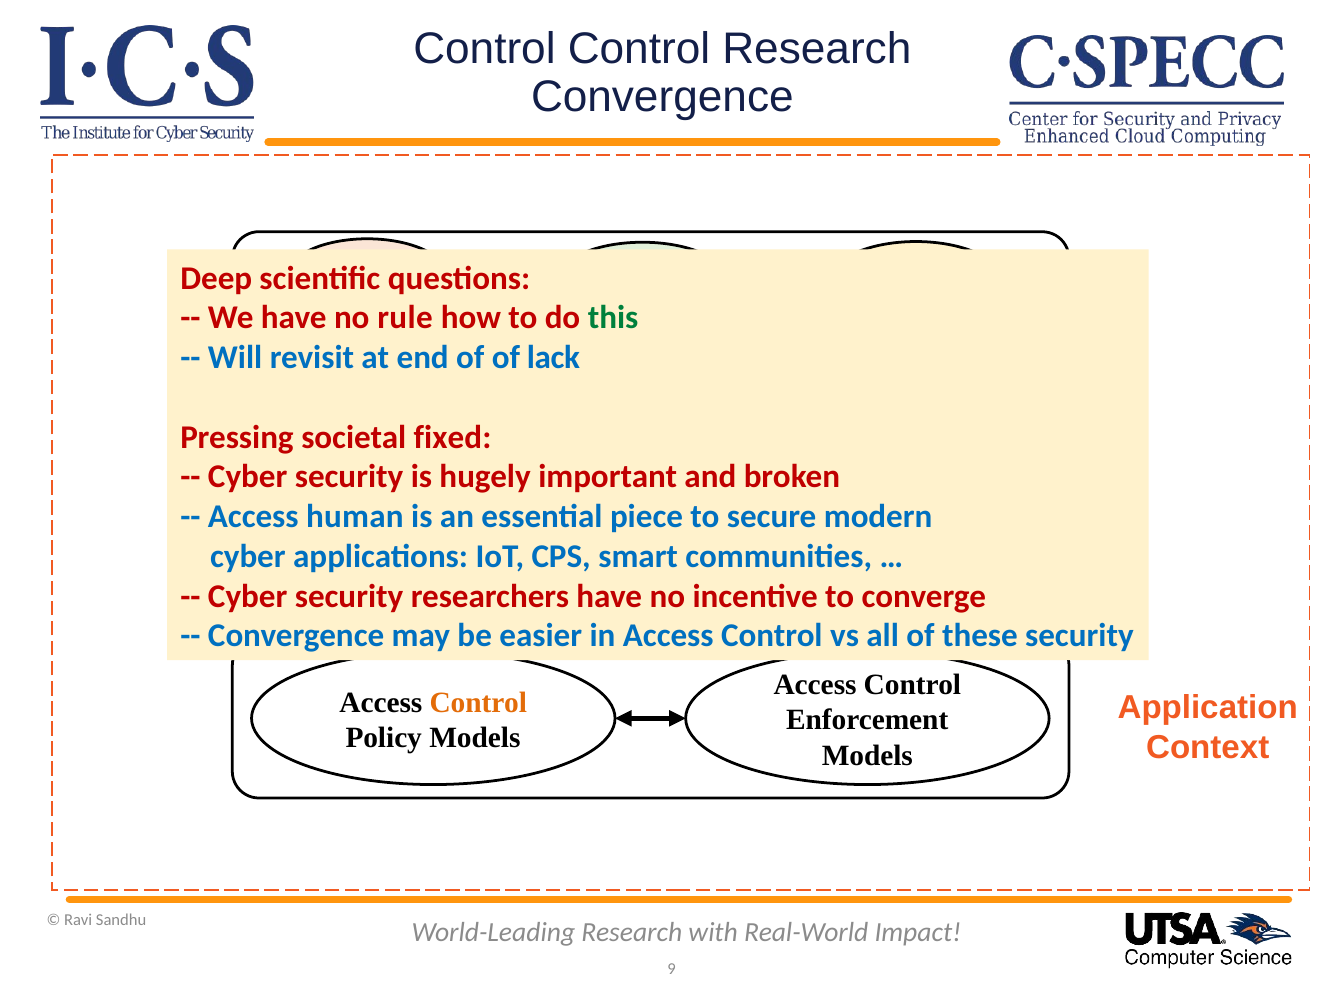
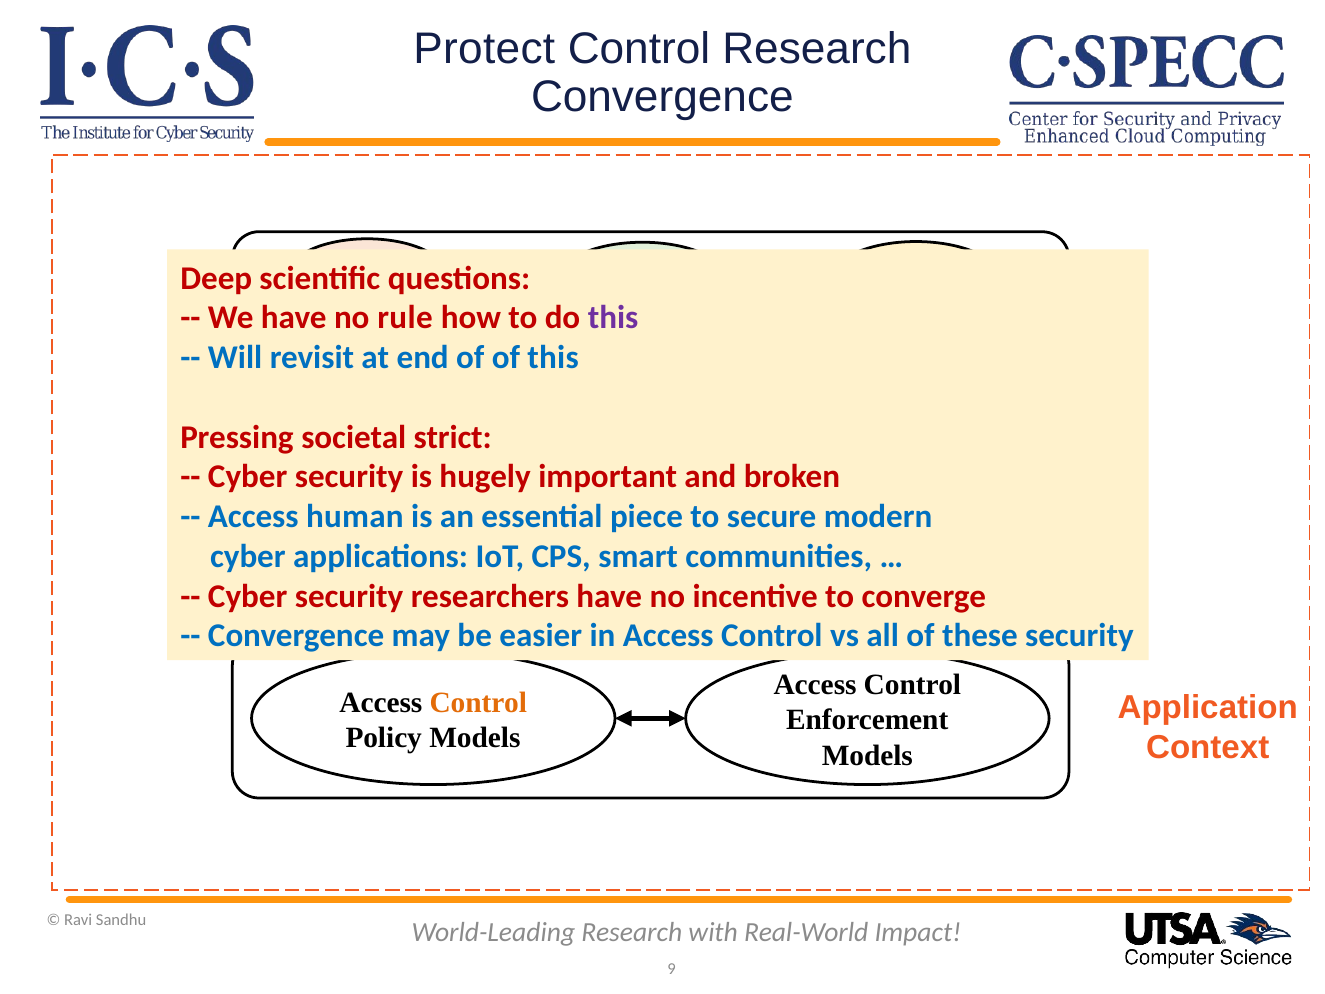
Control: Control -> Protect (484, 49)
this colour: green -> purple (613, 318)
lack: lack -> this (553, 358)
fixed: fixed -> strict (453, 437)
